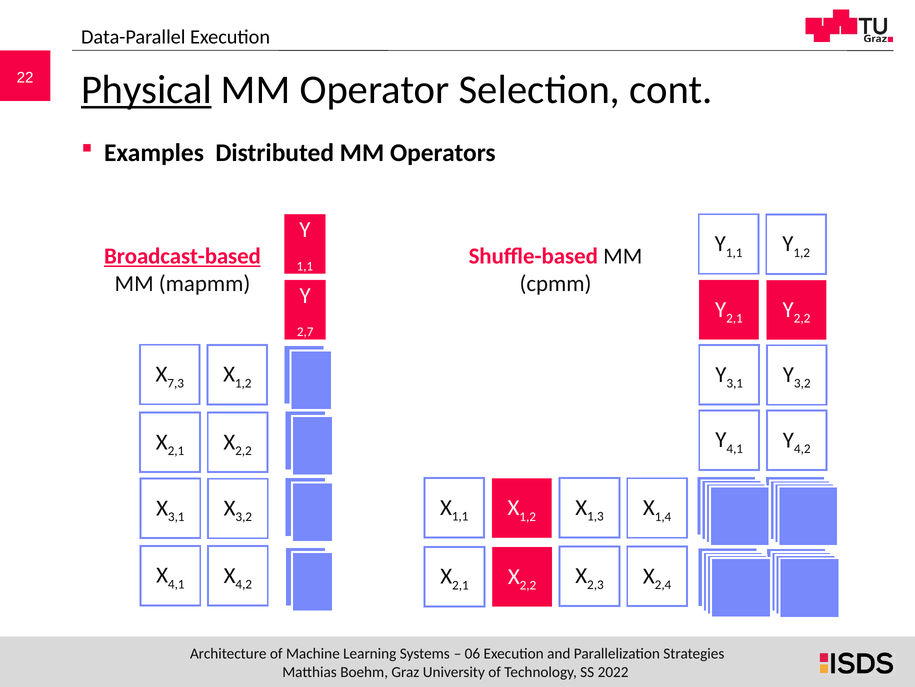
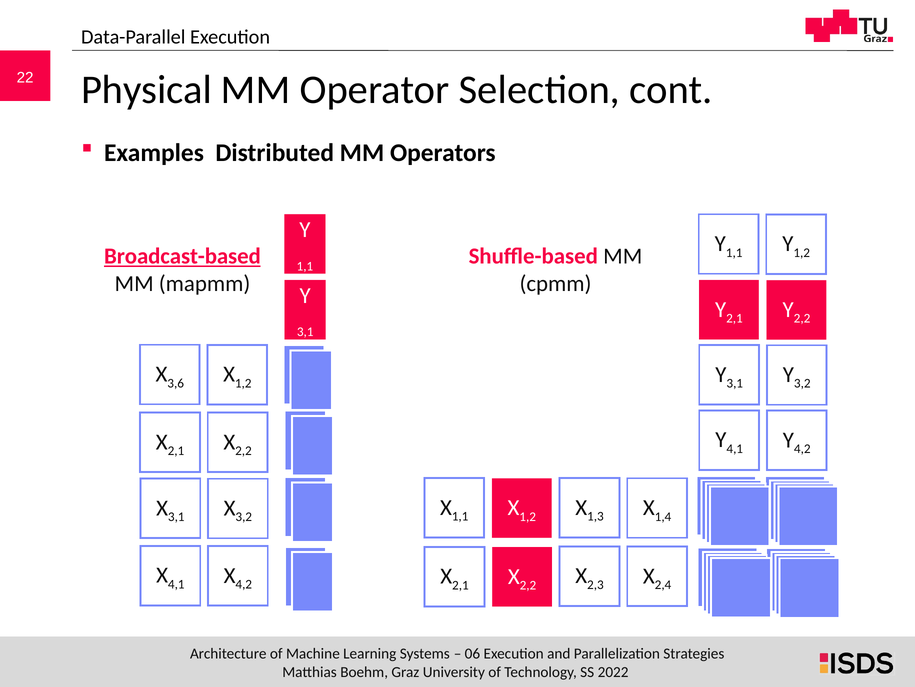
Physical underline: present -> none (146, 90)
2,7: 2,7 -> 3,1 (305, 332)
7,3: 7,3 -> 3,6 (176, 383)
